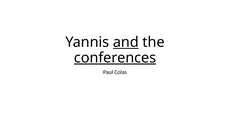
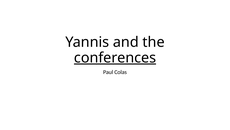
and underline: present -> none (126, 42)
